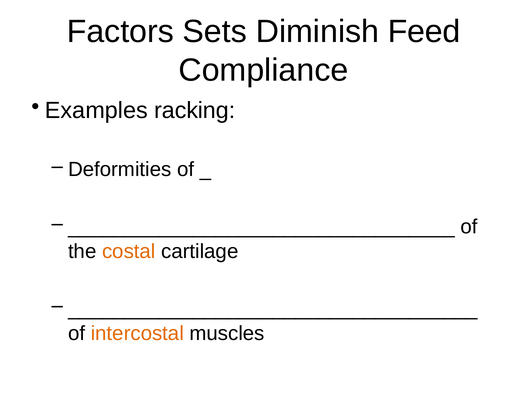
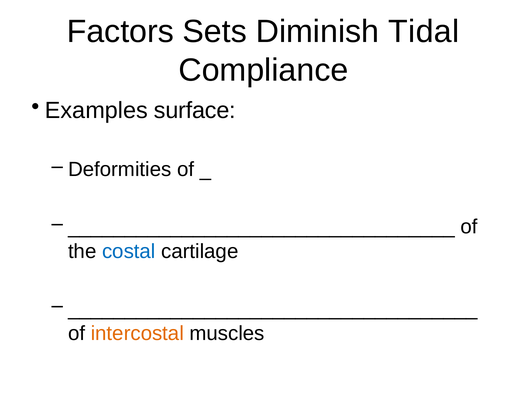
Feed: Feed -> Tidal (424, 32)
racking: racking -> surface (195, 111)
costal colour: orange -> blue (129, 252)
